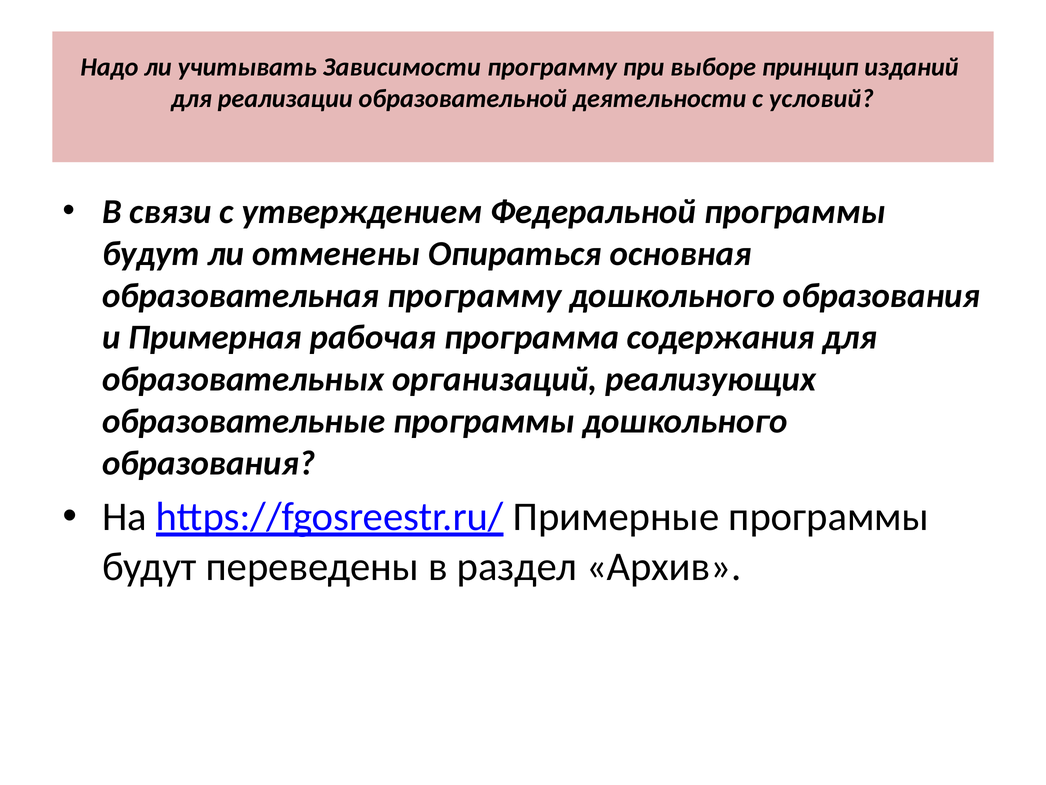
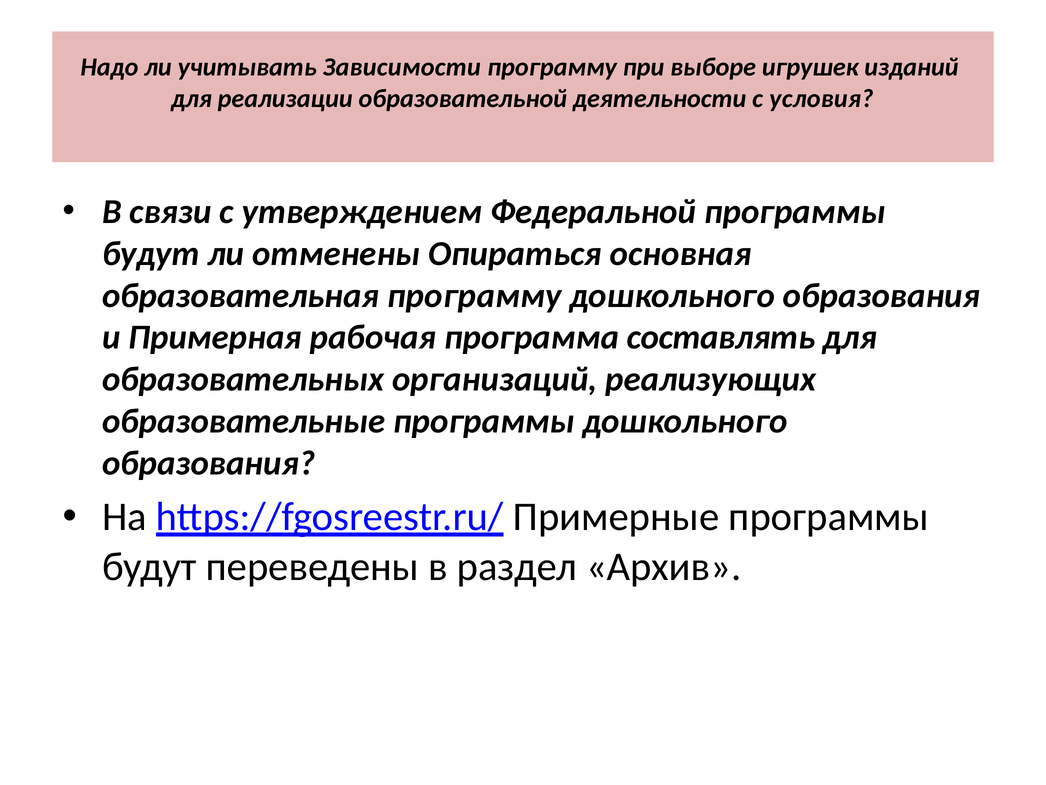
принцип: принцип -> игрушек (810, 67)
условий: условий -> условия (821, 99)
содержания: содержания -> составлять (721, 337)
